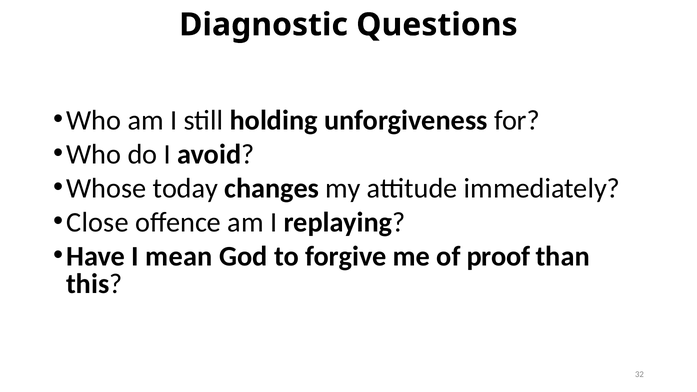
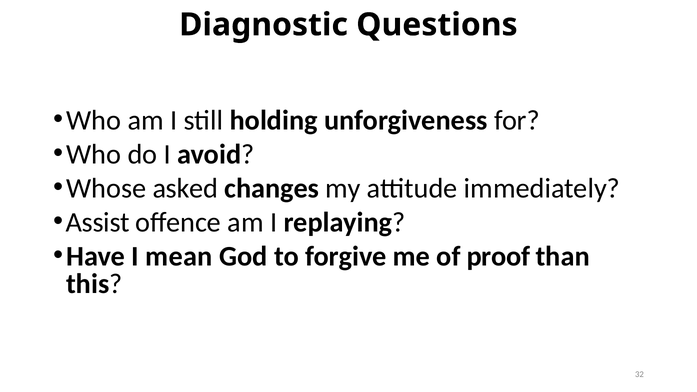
today: today -> asked (185, 188)
Close: Close -> Assist (98, 222)
